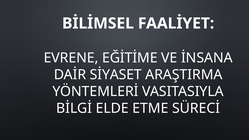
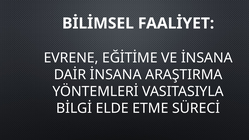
DAİR SİYASET: SİYASET -> İNSANA (116, 75)
